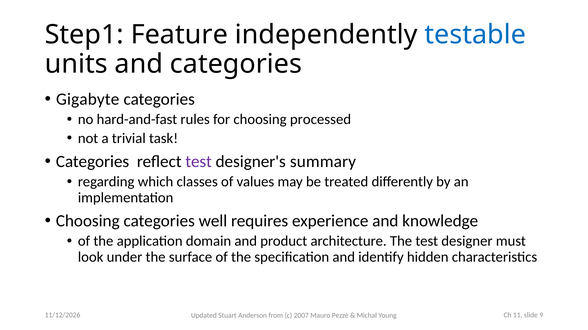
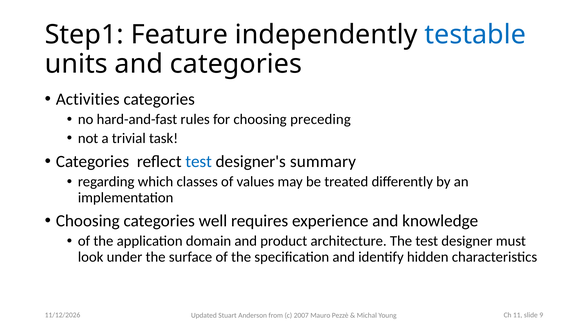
Gigabyte: Gigabyte -> Activities (88, 99)
processed: processed -> preceding (320, 120)
test colour: purple -> blue (199, 162)
